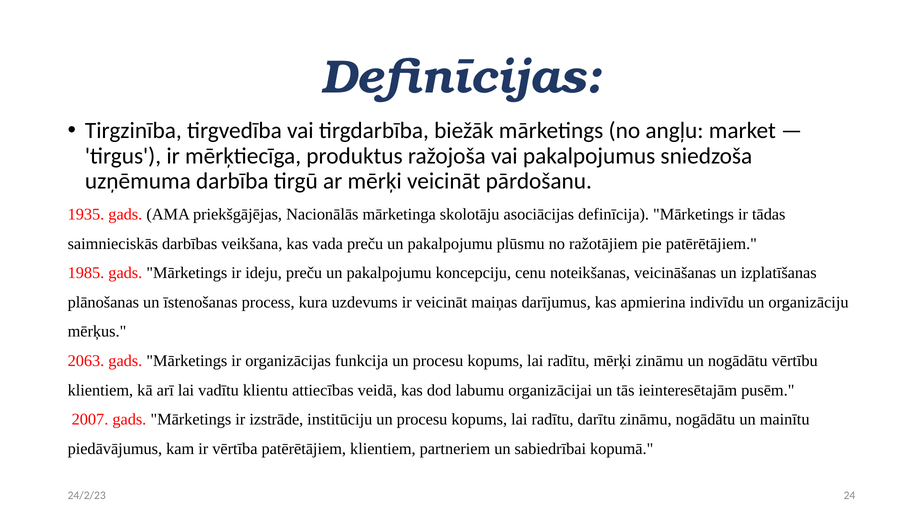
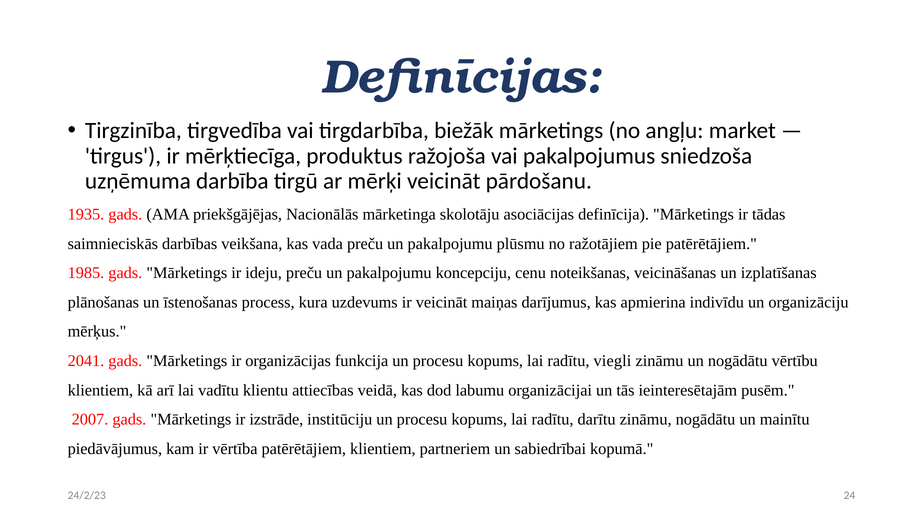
2063: 2063 -> 2041 (86, 361)
radītu mērķi: mērķi -> viegli (612, 361)
